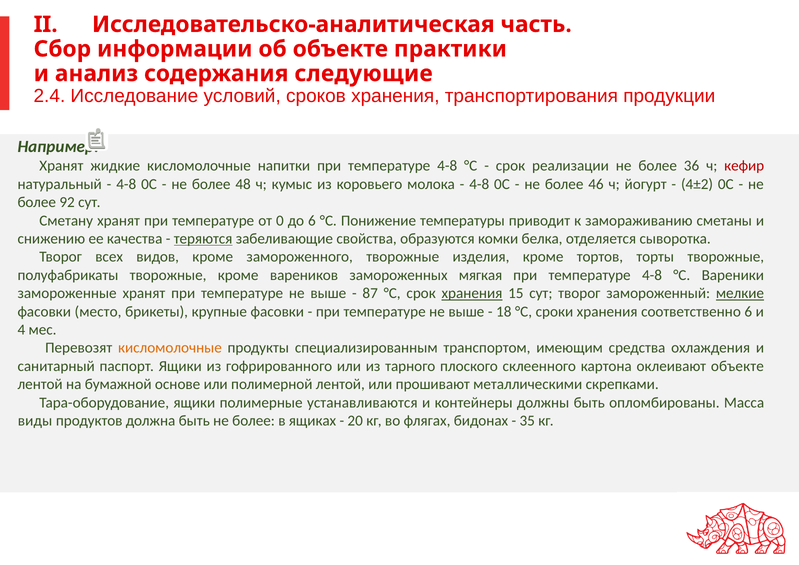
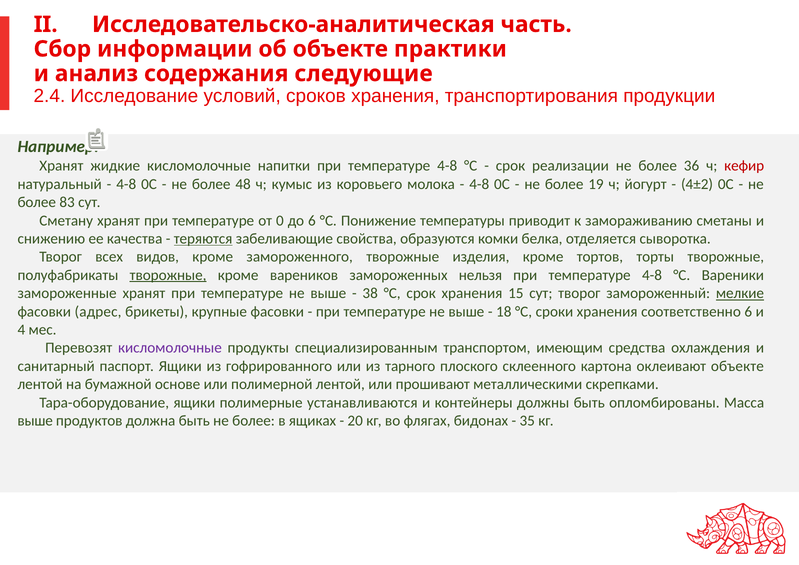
46: 46 -> 19 (596, 184)
92: 92 -> 83 (67, 202)
творожные underline: none -> present (168, 275)
мягкая: мягкая -> нельзя (481, 275)
87: 87 -> 38 (370, 293)
хранения underline: present -> none (472, 293)
место: место -> адрес (98, 312)
кисломолочные colour: orange -> purple (170, 348)
виды: виды -> выше (35, 421)
